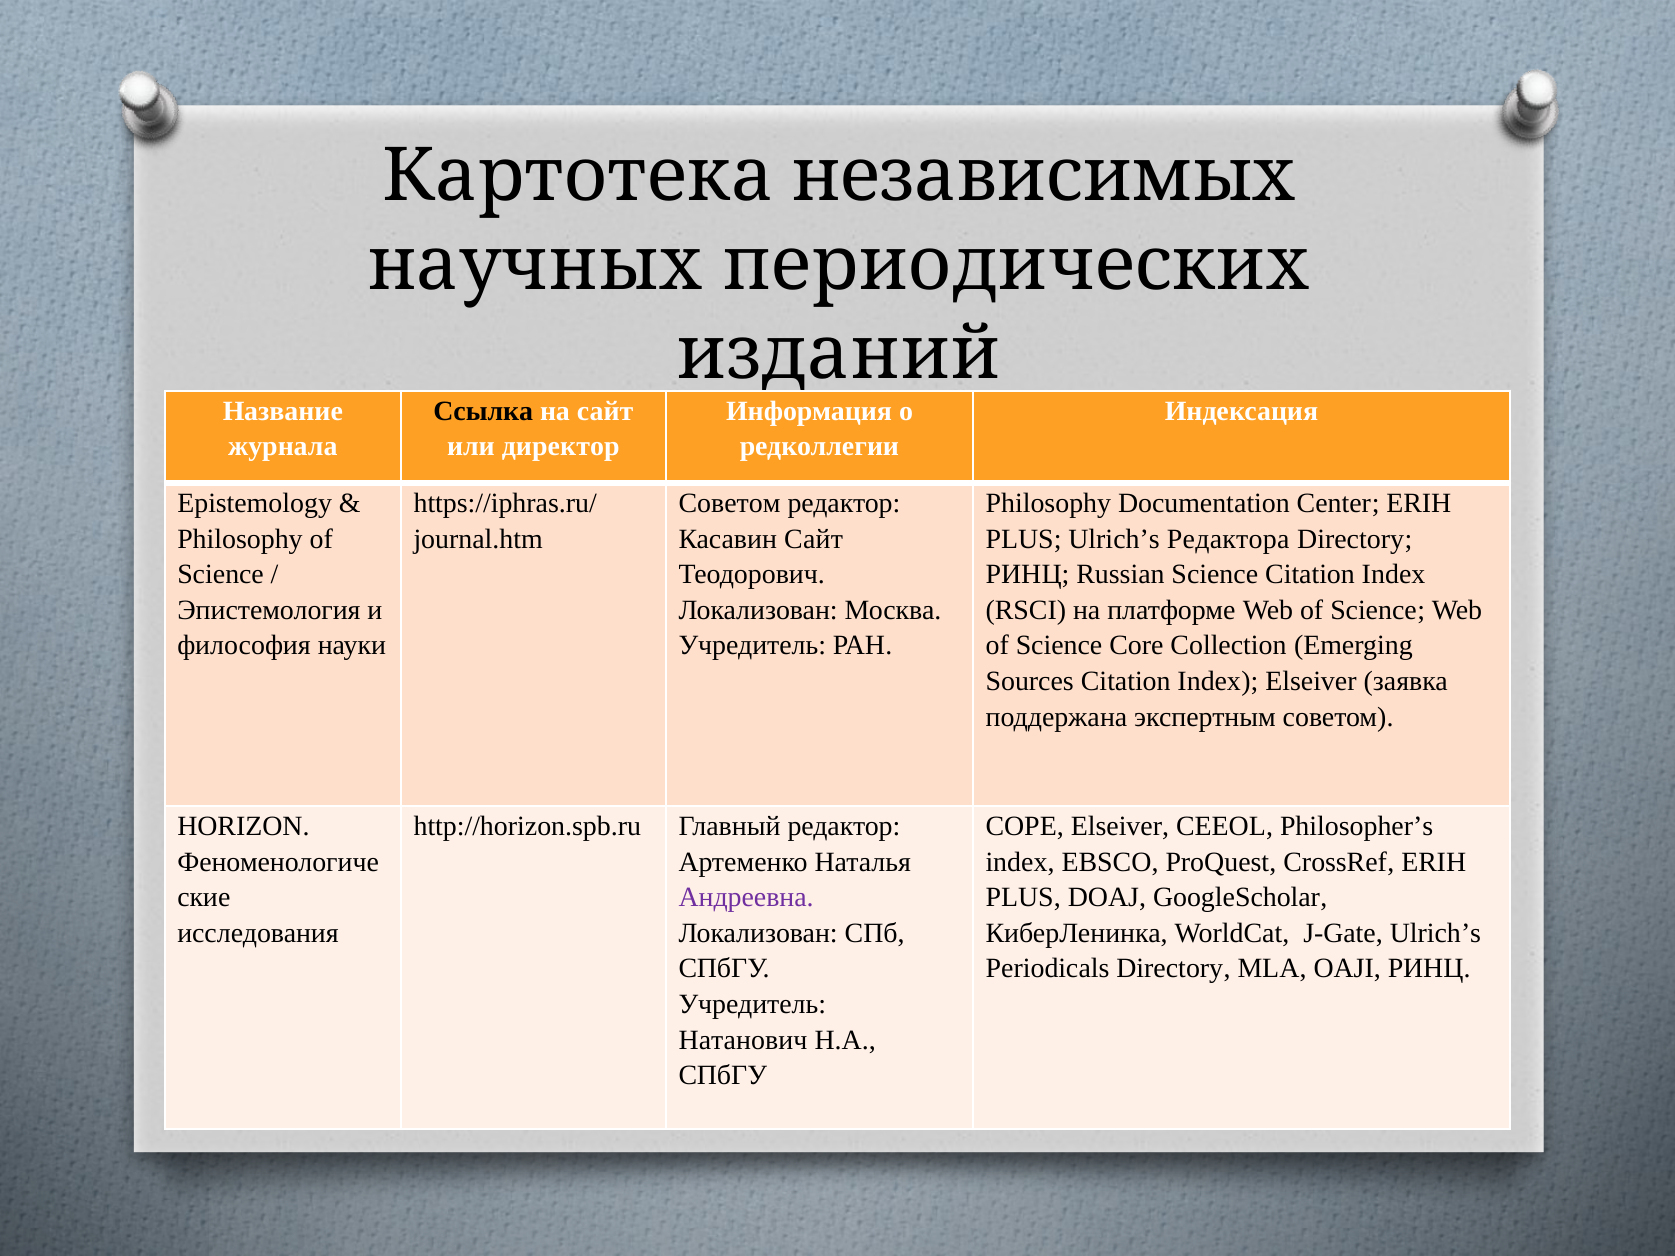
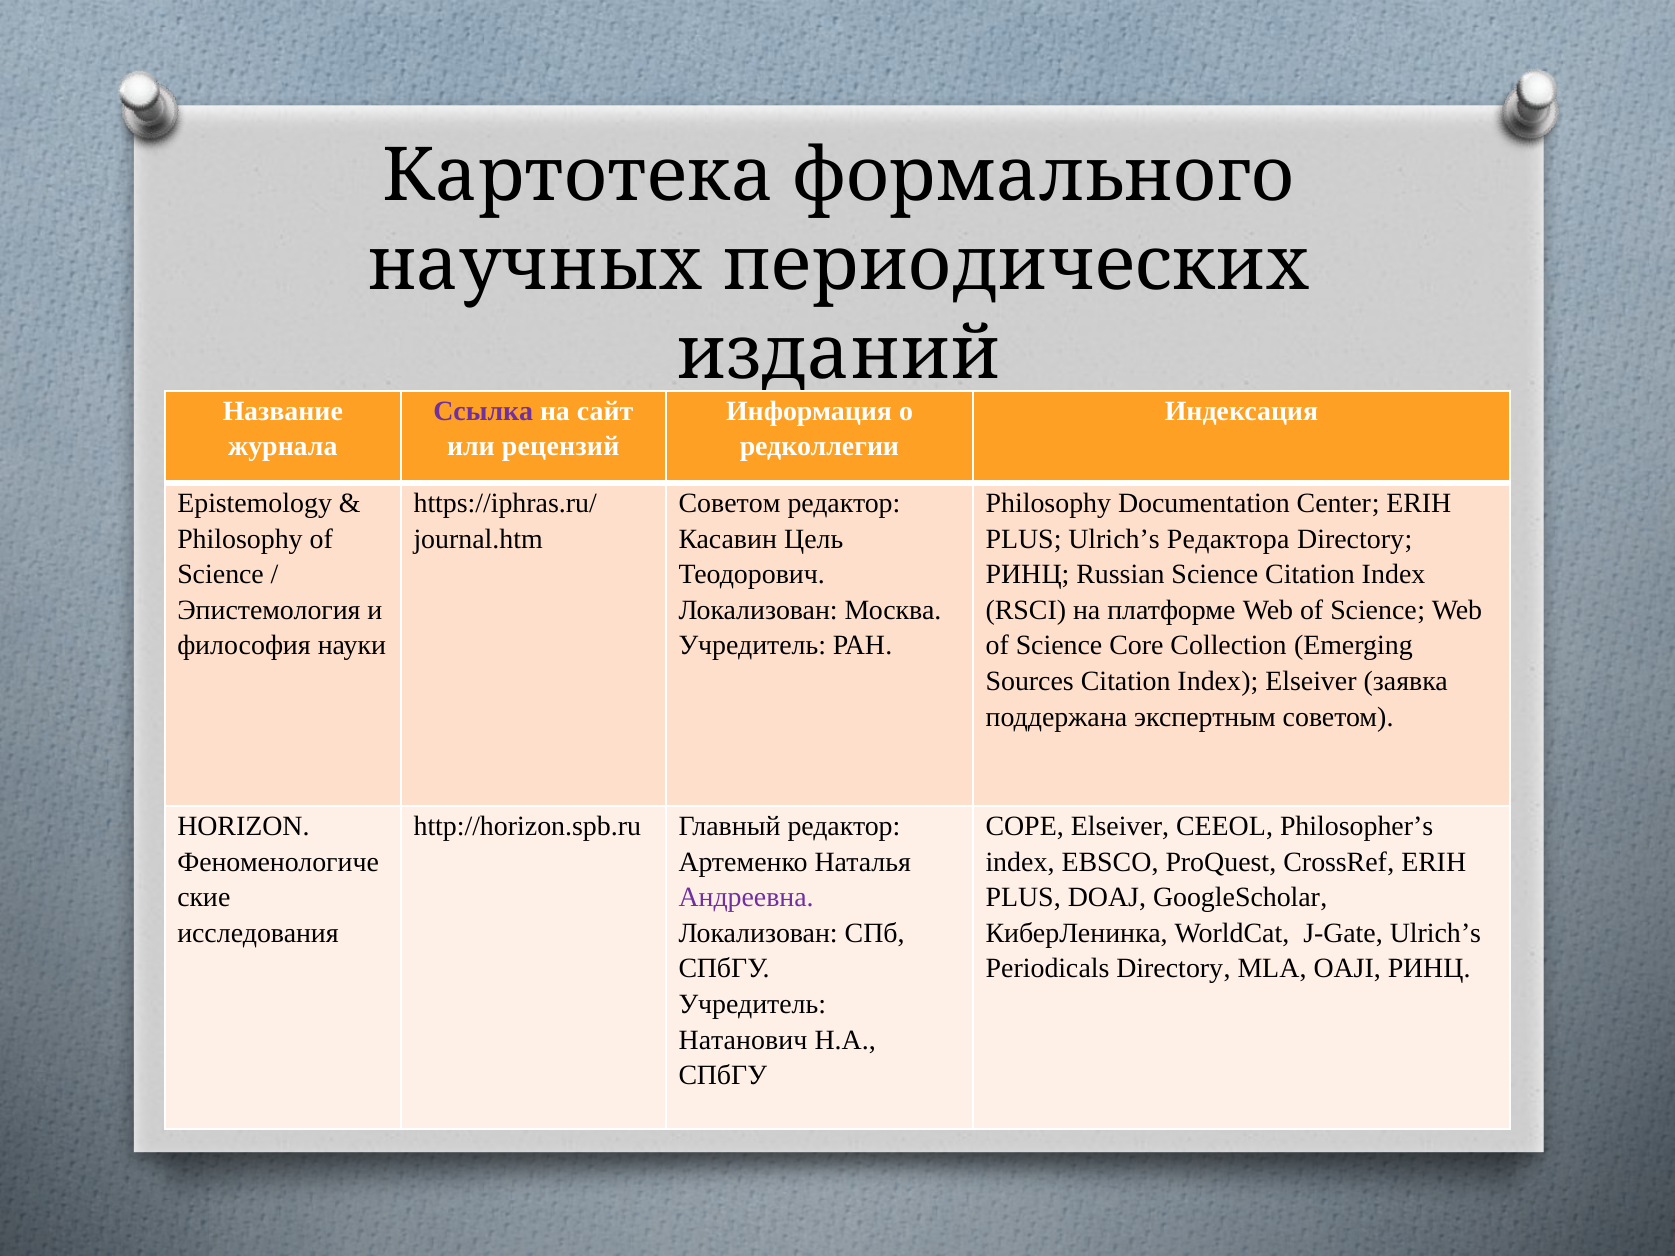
независимых: независимых -> формального (1043, 176)
Ссылка colour: black -> purple (483, 411)
директор: директор -> рецензий (561, 447)
Касавин Сайт: Сайт -> Цель (814, 539)
